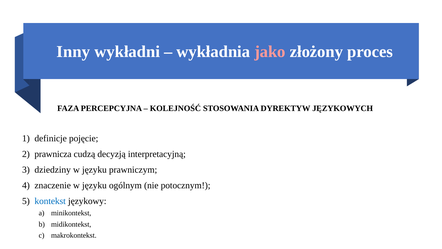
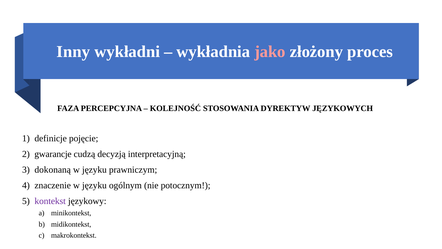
prawnicza: prawnicza -> gwarancje (53, 154)
dziedziny: dziedziny -> dokonaną (53, 169)
kontekst colour: blue -> purple (50, 201)
